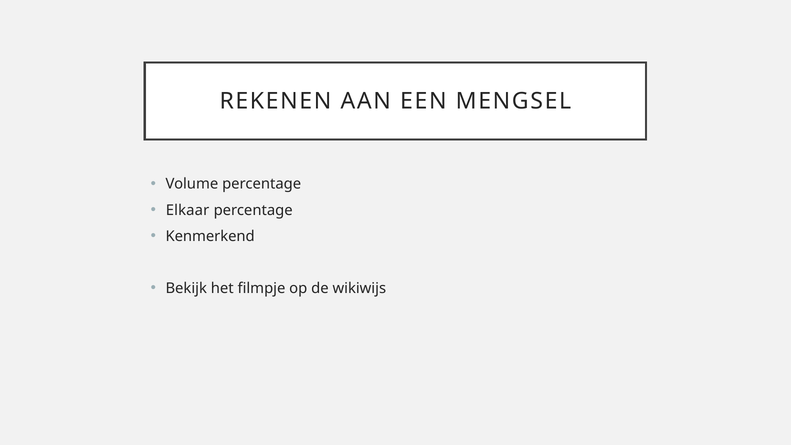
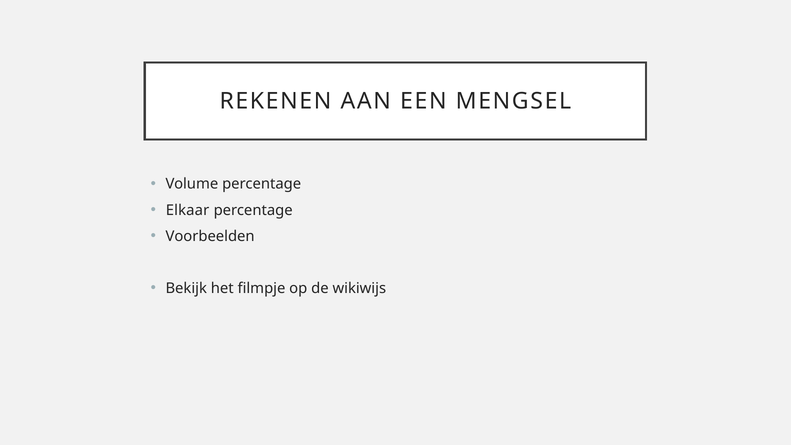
Kenmerkend: Kenmerkend -> Voorbeelden (210, 236)
